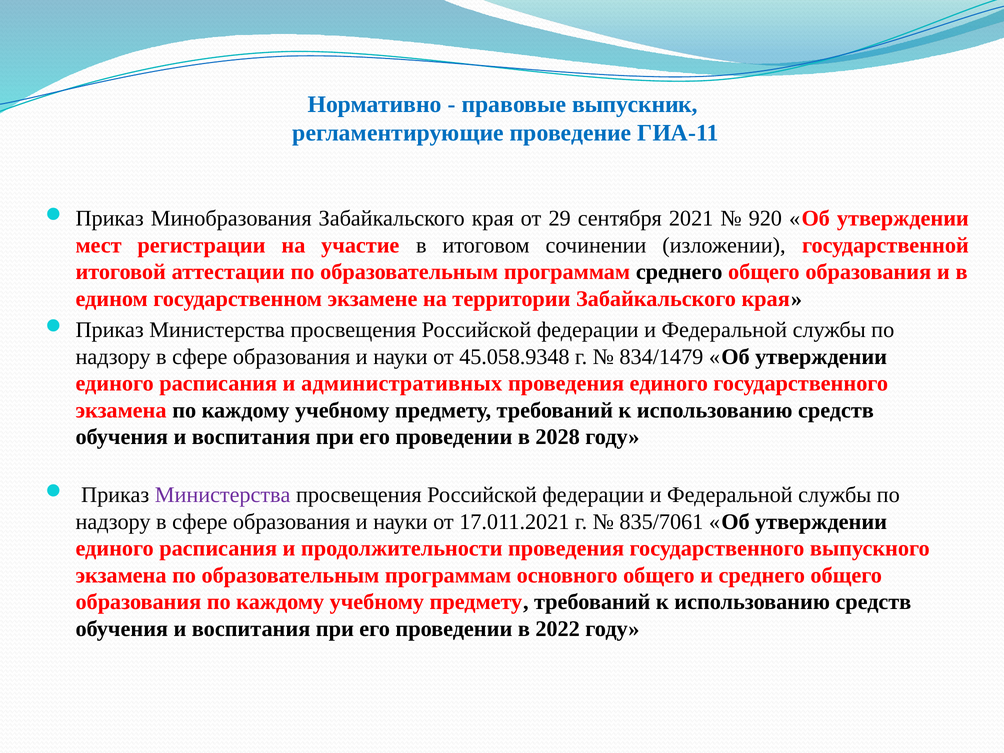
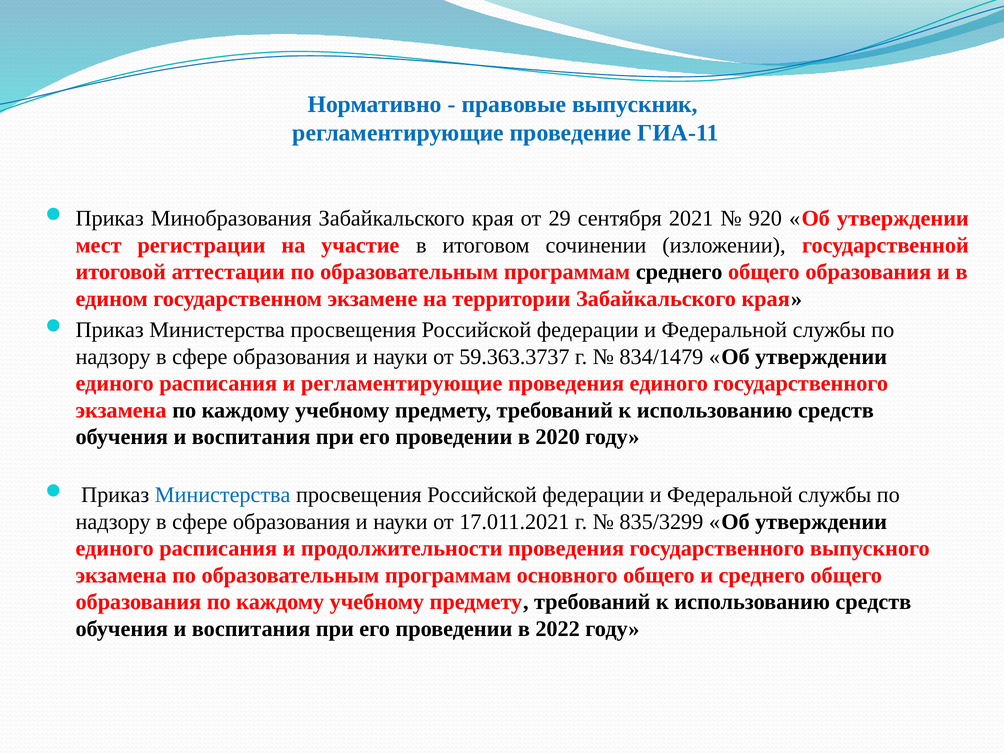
45.058.9348: 45.058.9348 -> 59.363.3737 (514, 357)
и административных: административных -> регламентирующие (402, 383)
2028: 2028 -> 2020 (558, 437)
Министерства colour: purple -> blue (223, 495)
835/7061: 835/7061 -> 835/3299 (661, 522)
